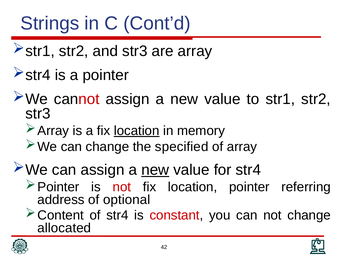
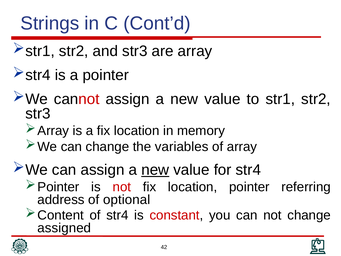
location underline: present -> none (137, 131)
specified: specified -> variables (182, 147)
allocated: allocated -> assigned (64, 228)
